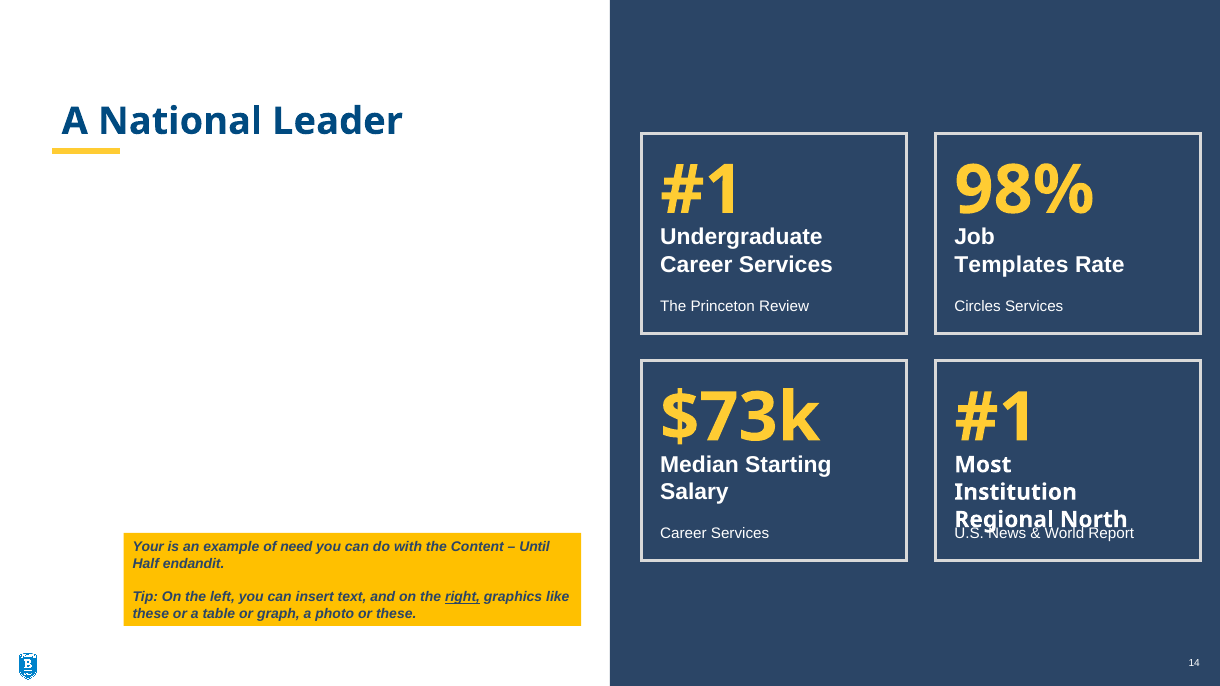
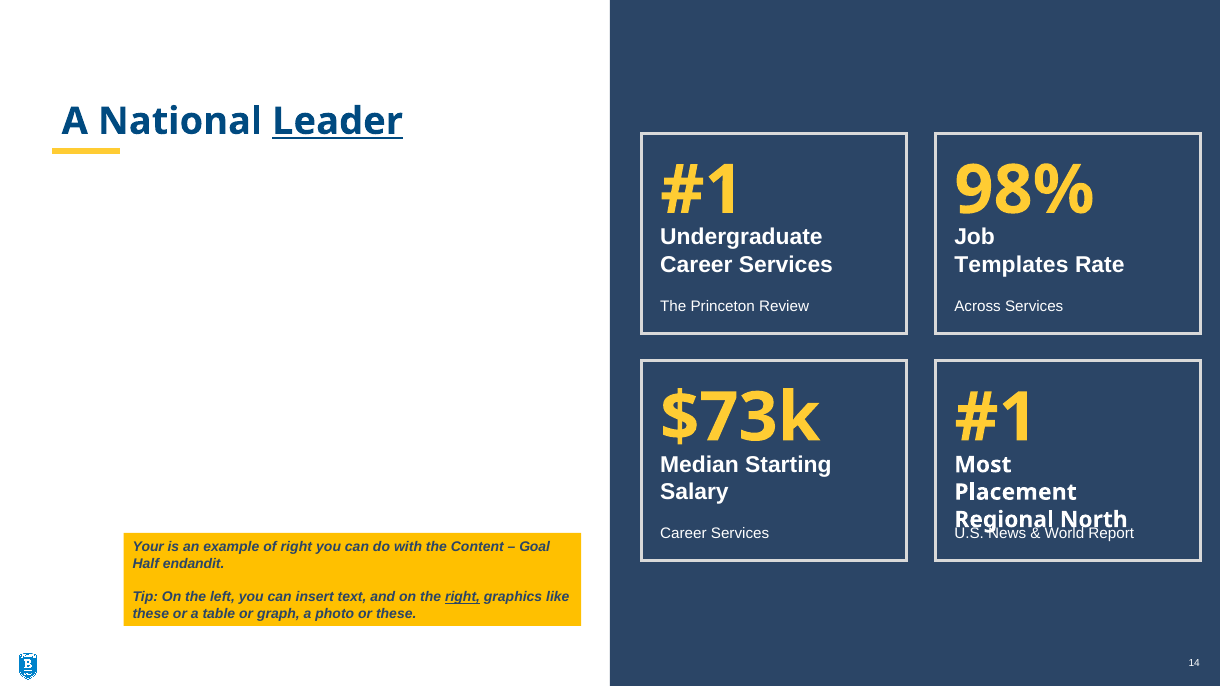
Leader underline: none -> present (337, 121)
Circles: Circles -> Across (978, 307)
Institution: Institution -> Placement (1016, 492)
of need: need -> right (296, 547)
Until: Until -> Goal (535, 547)
